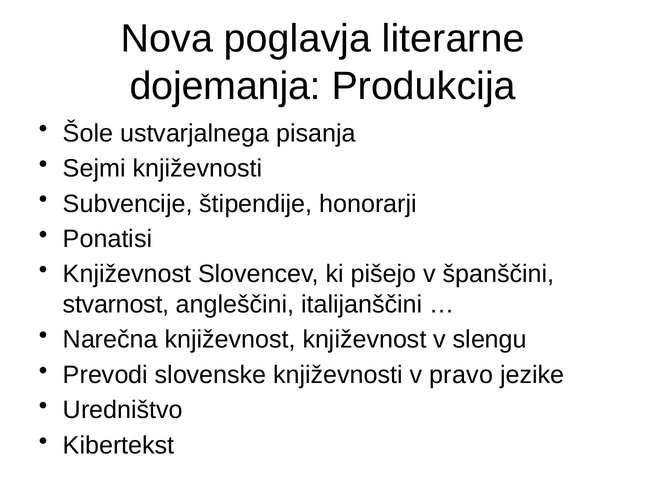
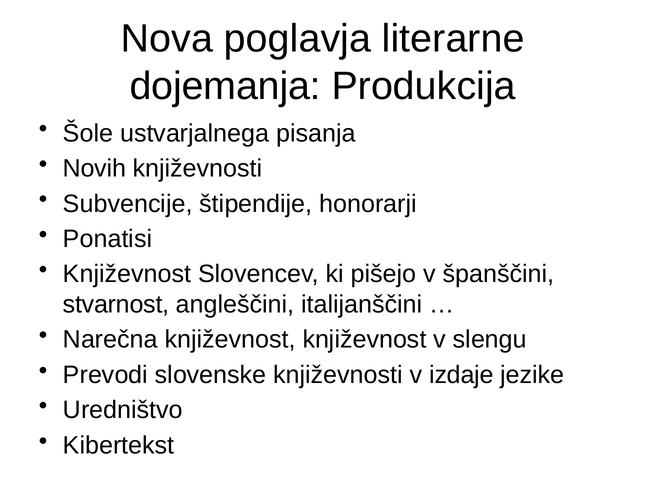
Sejmi: Sejmi -> Novih (94, 168)
pravo: pravo -> izdaje (461, 374)
